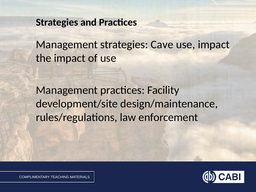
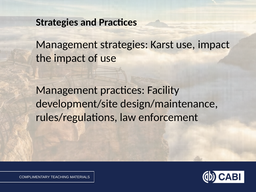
Cave: Cave -> Karst (162, 45)
